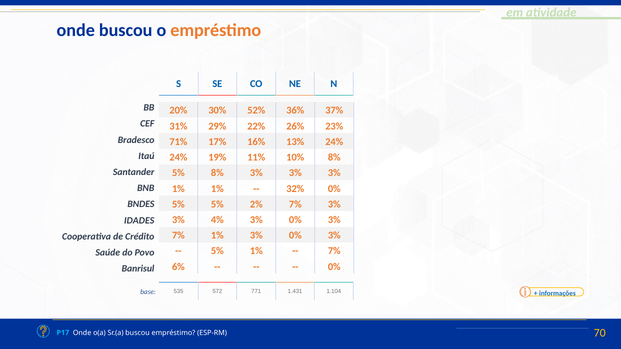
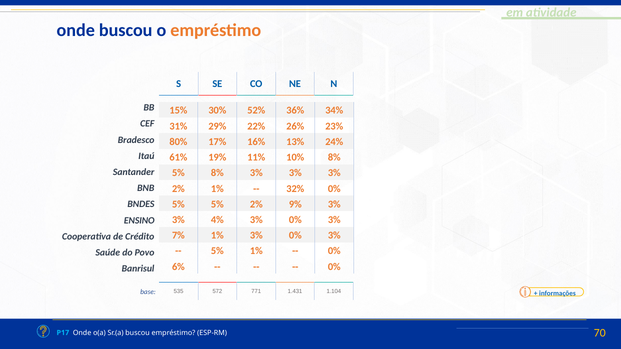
20%: 20% -> 15% (178, 111)
37%: 37% -> 34% (334, 111)
71%: 71% -> 80% (178, 142)
24%: 24% -> 61% (178, 158)
1%: 1% -> 2% (178, 189)
2% 7%: 7% -> 9% (295, 204)
IDADES: IDADES -> ENSINO (139, 221)
7%: 7% -> 0% (334, 251)
